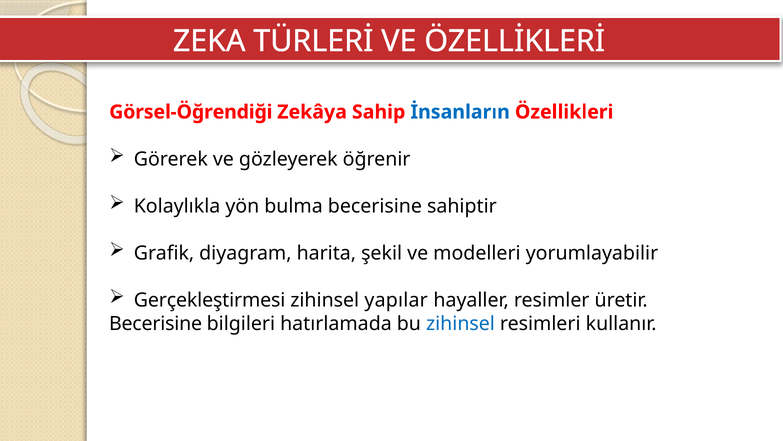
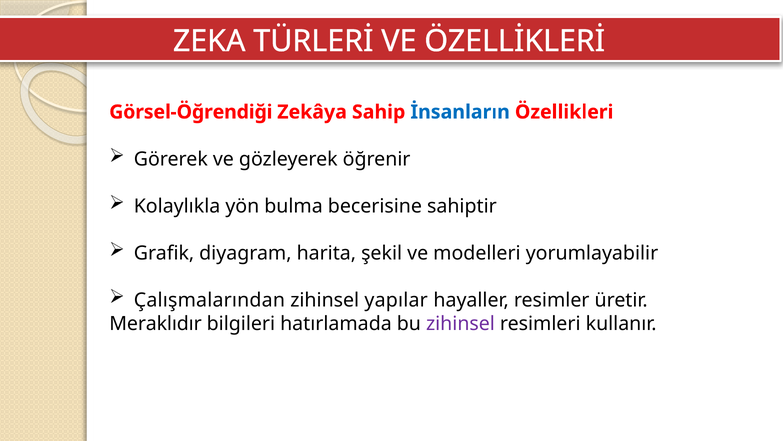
Gerçekleştirmesi: Gerçekleştirmesi -> Çalışmalarından (209, 300)
Becerisine: Becerisine -> Meraklıdır (156, 323)
zihinsel colour: blue -> purple (460, 323)
